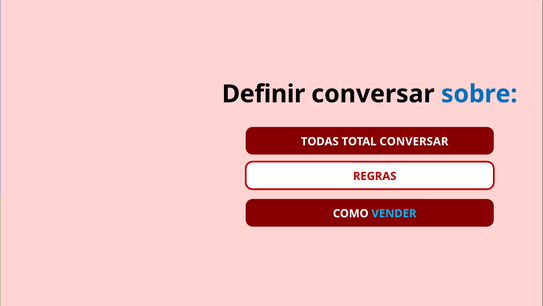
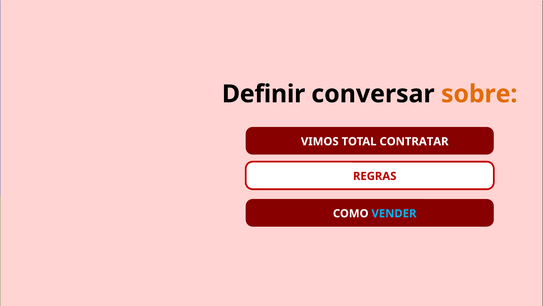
sobre colour: blue -> orange (479, 94)
TODAS: TODAS -> VIMOS (320, 141)
TOTAL CONVERSAR: CONVERSAR -> CONTRATAR (414, 141)
